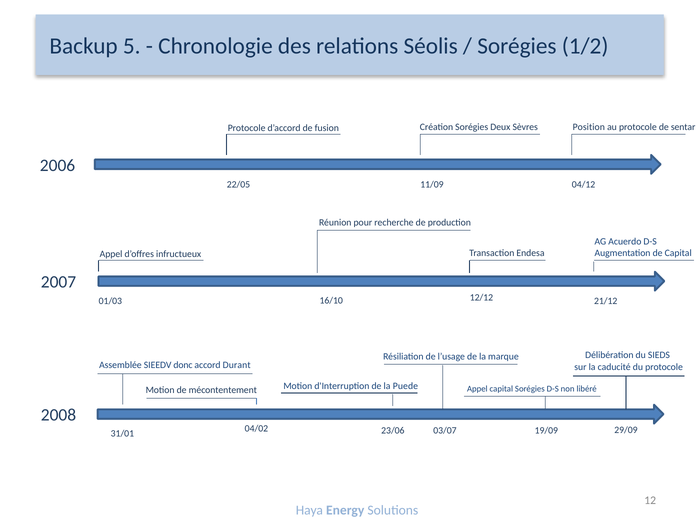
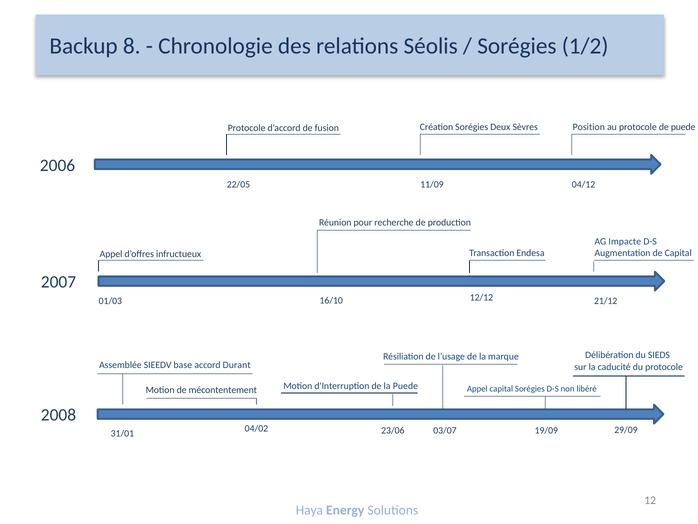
5: 5 -> 8 (132, 46)
de sentar: sentar -> puede (683, 127)
Acuerdo: Acuerdo -> Impacte (625, 241)
donc: donc -> base (183, 365)
